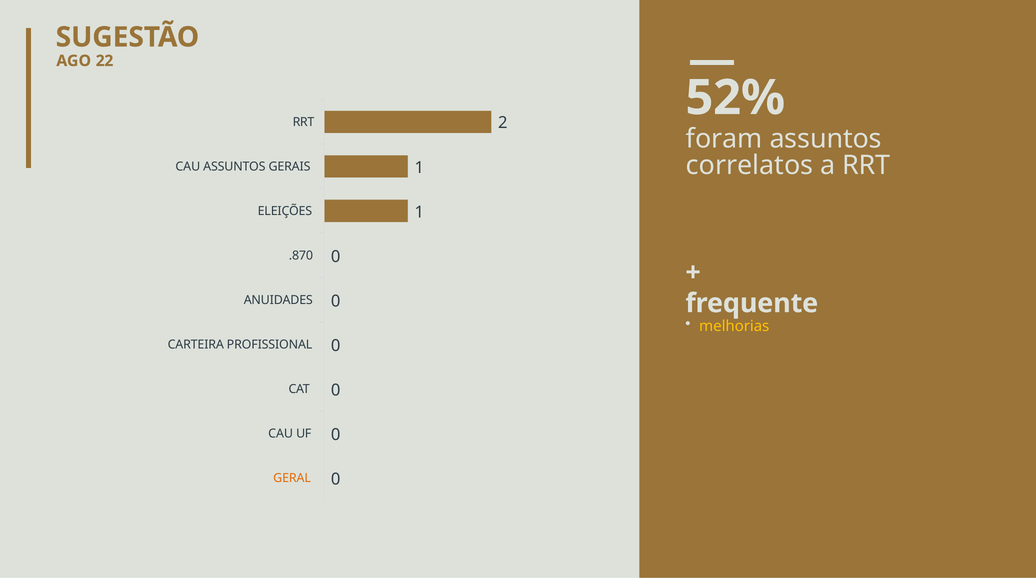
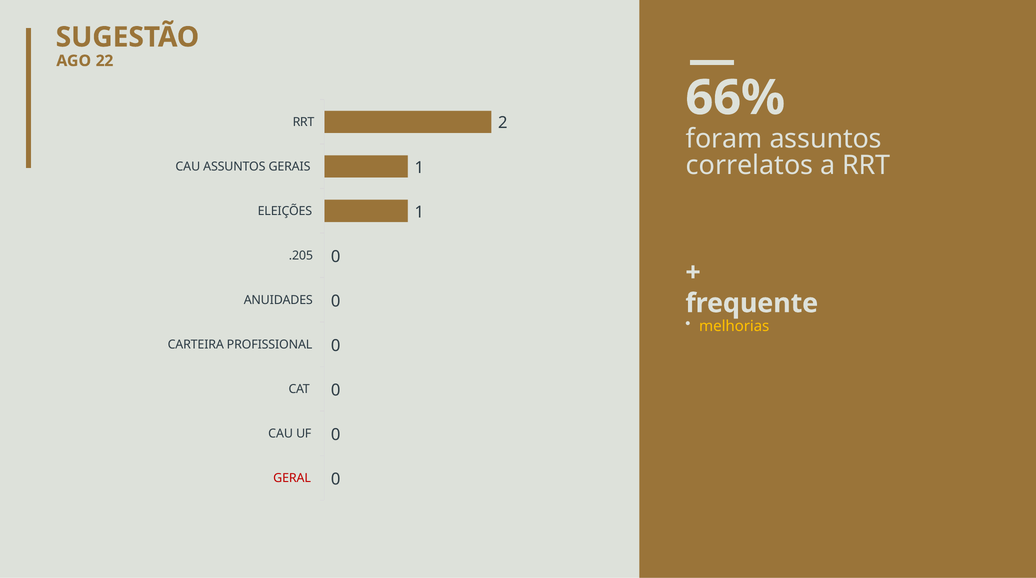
52%: 52% -> 66% (735, 98)
.870: .870 -> .205 (301, 256)
GERAL colour: orange -> red (292, 478)
